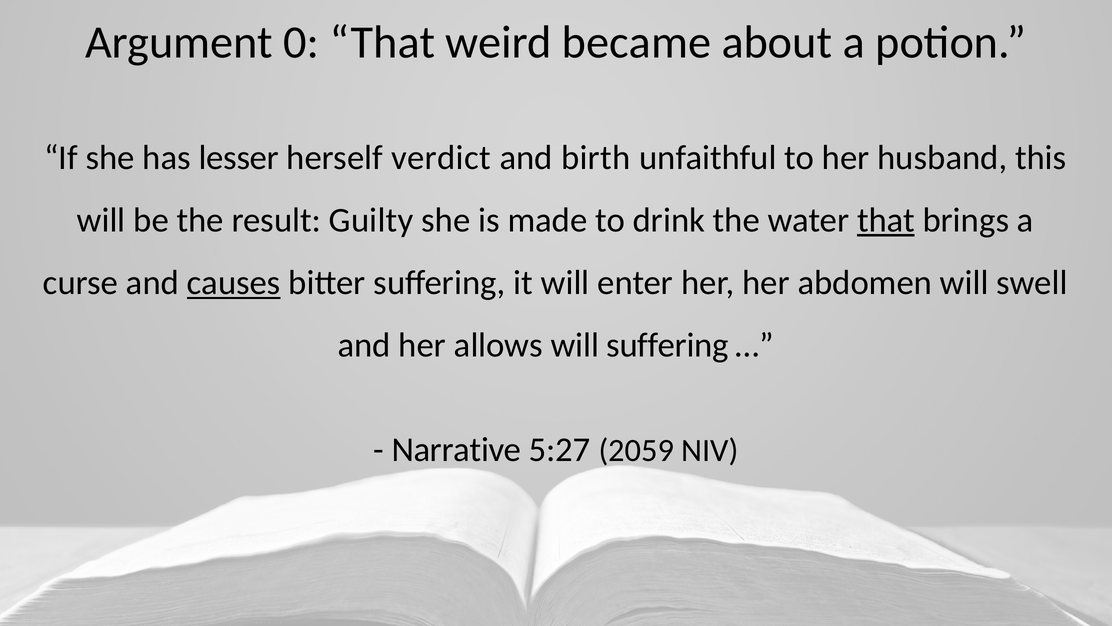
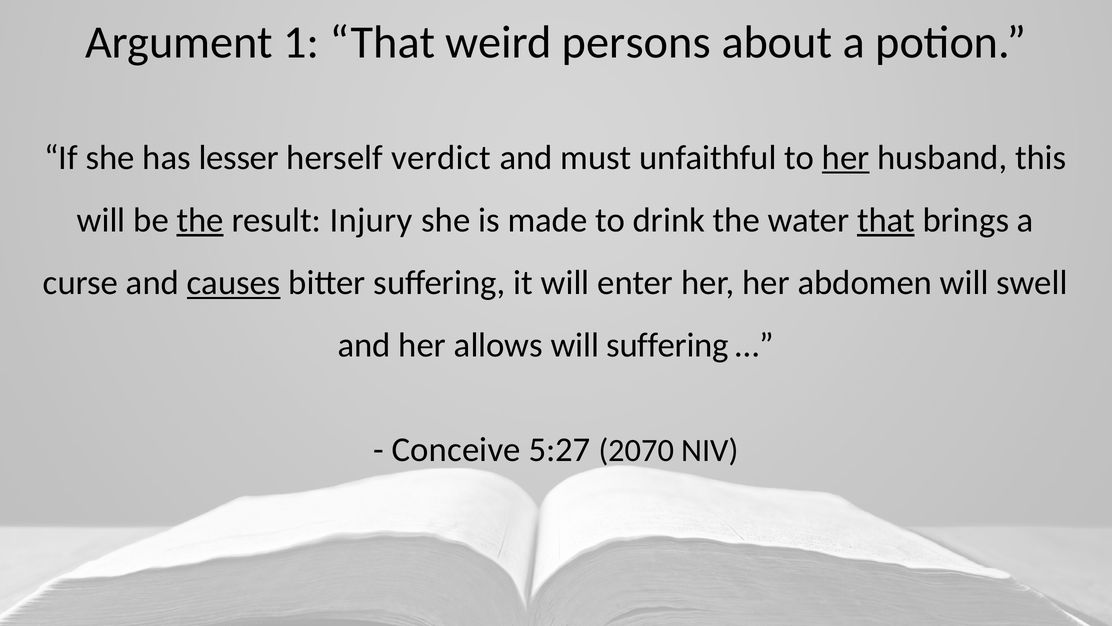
0: 0 -> 1 (301, 42)
became: became -> persons (636, 42)
birth: birth -> must (596, 158)
her underline: none -> present (846, 158)
the underline: none -> present (200, 220)
Guilty: Guilty -> Injury (371, 220)
Narrative: Narrative -> Conceive (456, 449)
2059: 2059 -> 2070 (636, 450)
